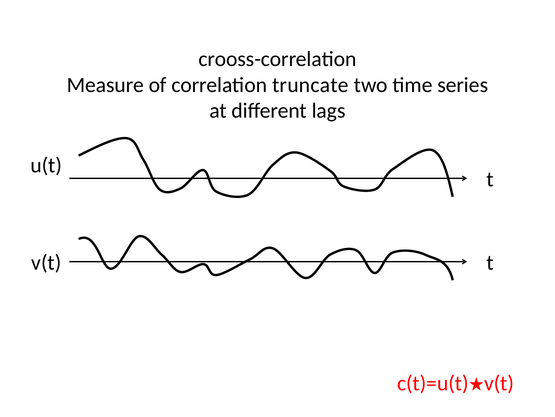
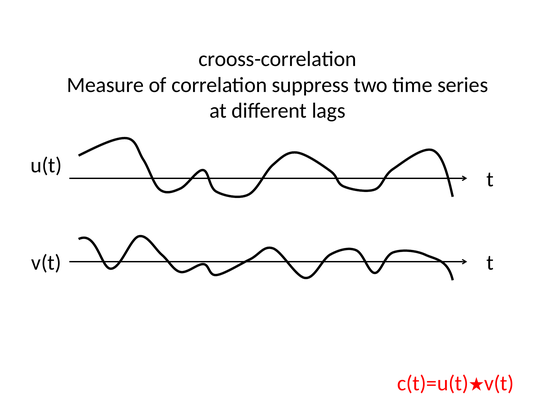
truncate: truncate -> suppress (310, 85)
